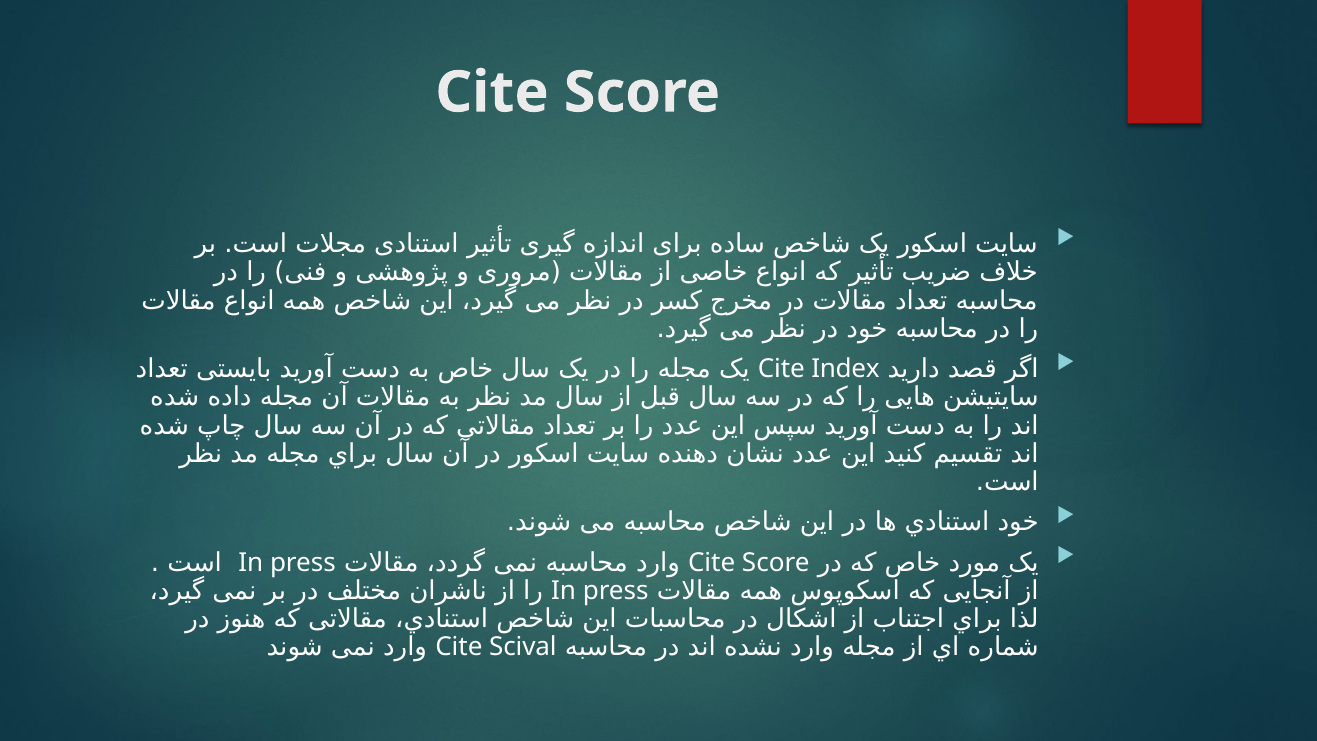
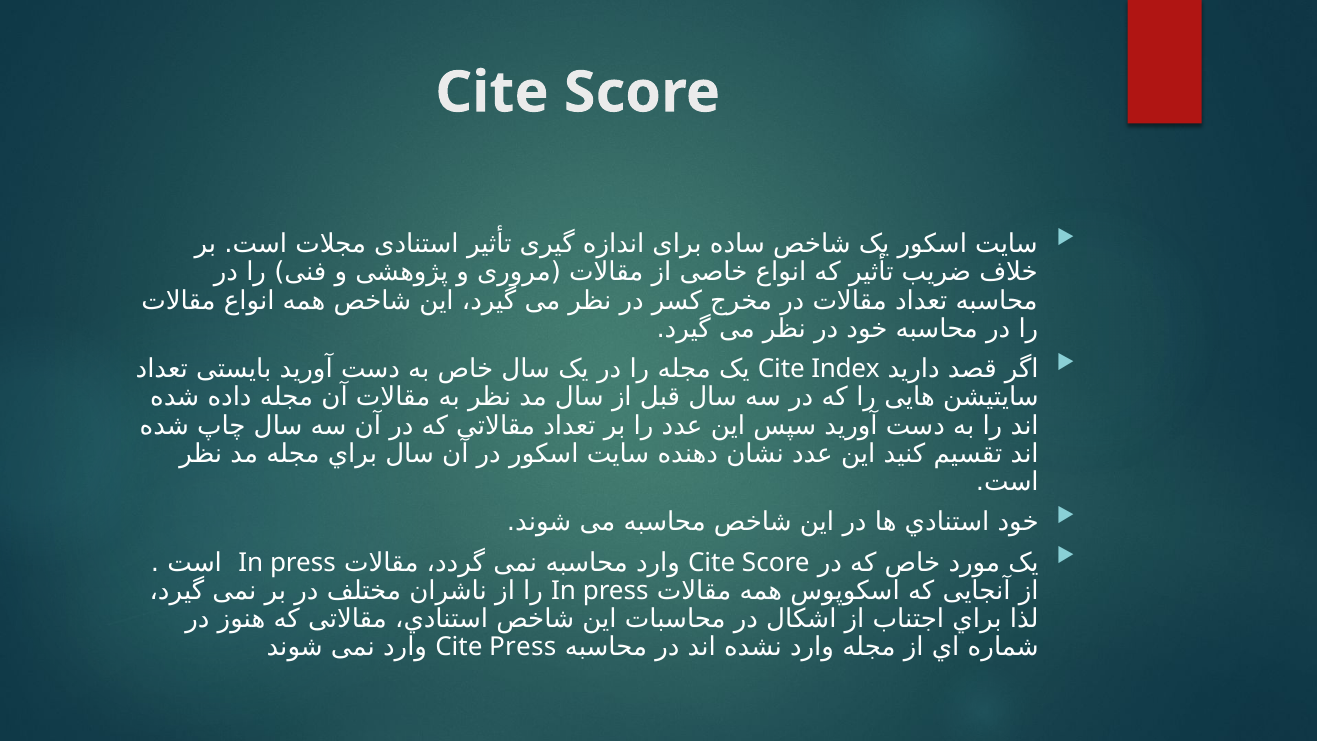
Cite Scival: Scival -> Press (523, 647)
